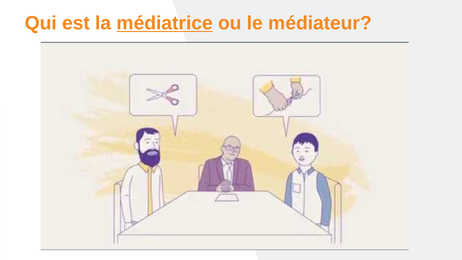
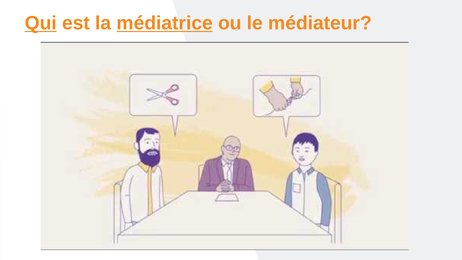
Qui underline: none -> present (41, 23)
